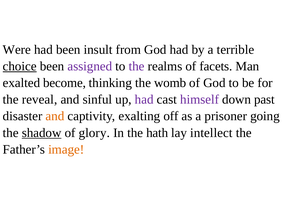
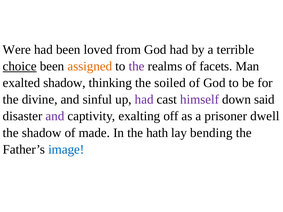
insult: insult -> loved (98, 50)
assigned colour: purple -> orange (90, 66)
exalted become: become -> shadow (64, 83)
womb: womb -> soiled (170, 83)
reveal: reveal -> divine (40, 100)
past: past -> said (264, 100)
and colour: orange -> purple (55, 116)
going: going -> dwell (265, 116)
shadow underline: present -> none (42, 133)
glory: glory -> made (94, 133)
intellect: intellect -> bending (211, 133)
image colour: orange -> blue (66, 150)
